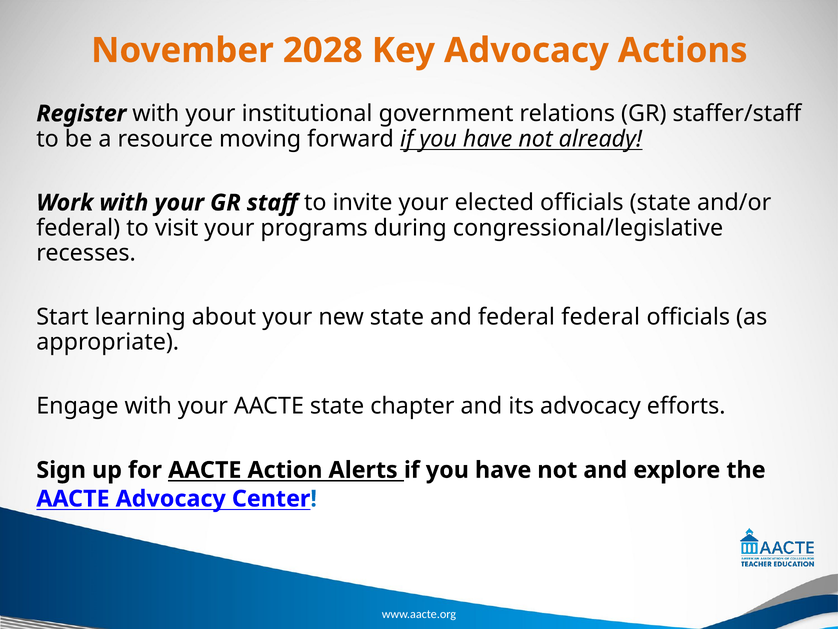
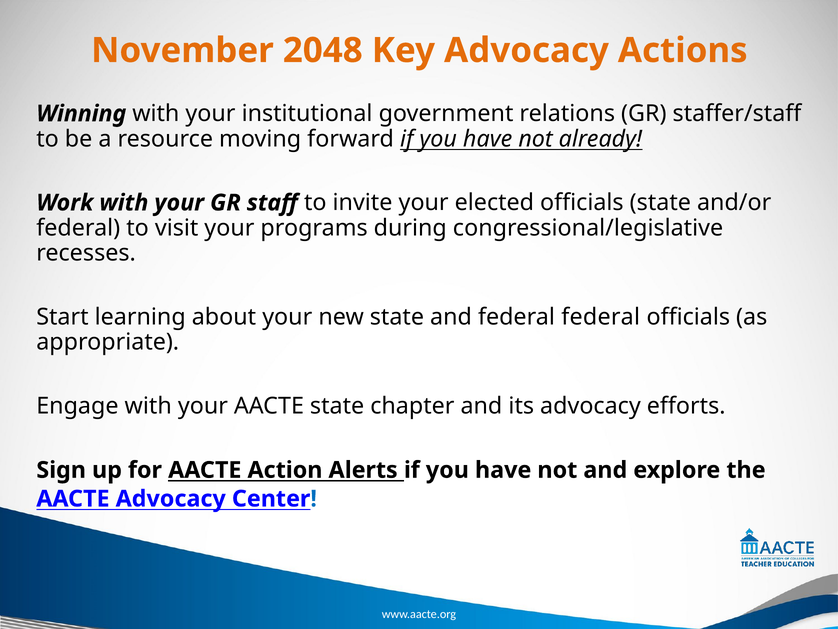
2028: 2028 -> 2048 (323, 50)
Register: Register -> Winning (81, 114)
